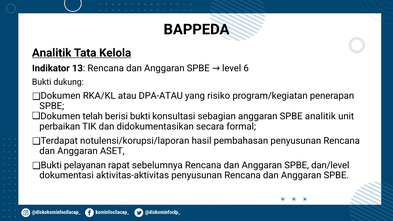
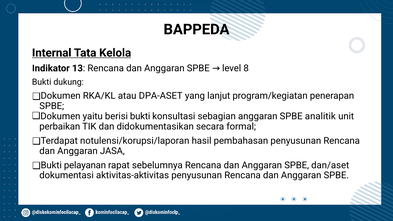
Analitik: Analitik -> Internal (52, 53)
6: 6 -> 8 (246, 68)
DPA-ATAU: DPA-ATAU -> DPA-ASET (161, 96)
risiko: risiko -> lanjut (219, 96)
telah: telah -> yaitu (93, 116)
ASET: ASET -> JASA (112, 151)
dan/level: dan/level -> dan/aset (330, 165)
